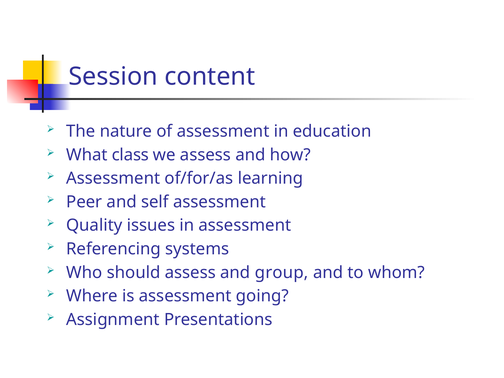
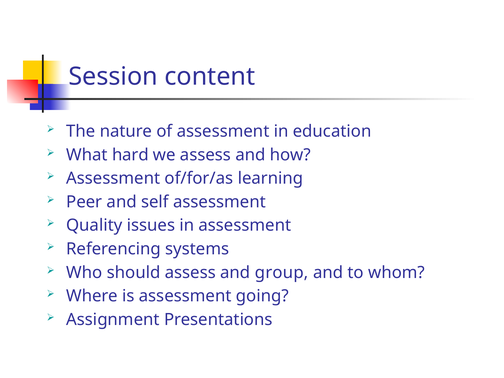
class: class -> hard (130, 155)
